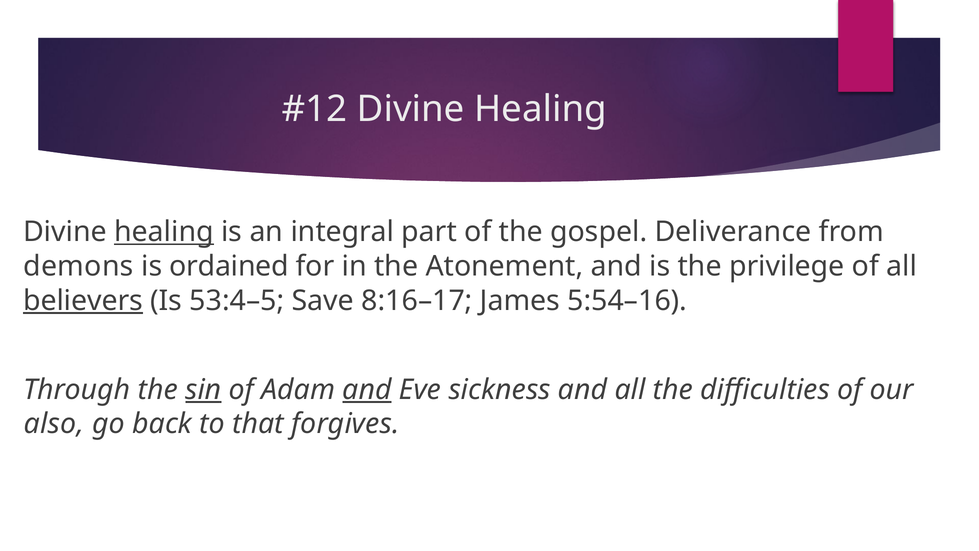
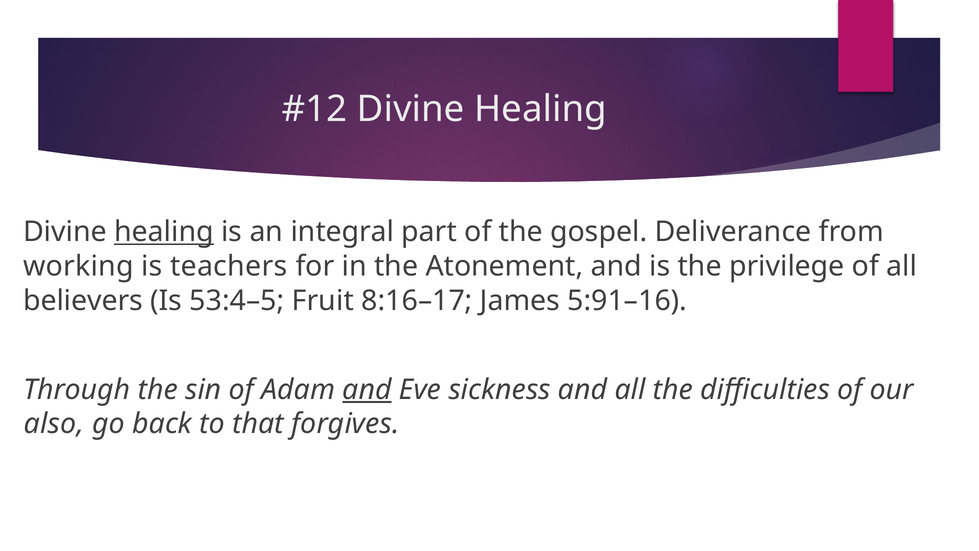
demons: demons -> working (78, 266)
ordained: ordained -> teachers (229, 266)
believers underline: present -> none (83, 300)
Save: Save -> Fruit (323, 300)
5:54–16: 5:54–16 -> 5:91–16 (627, 300)
sin underline: present -> none (203, 389)
